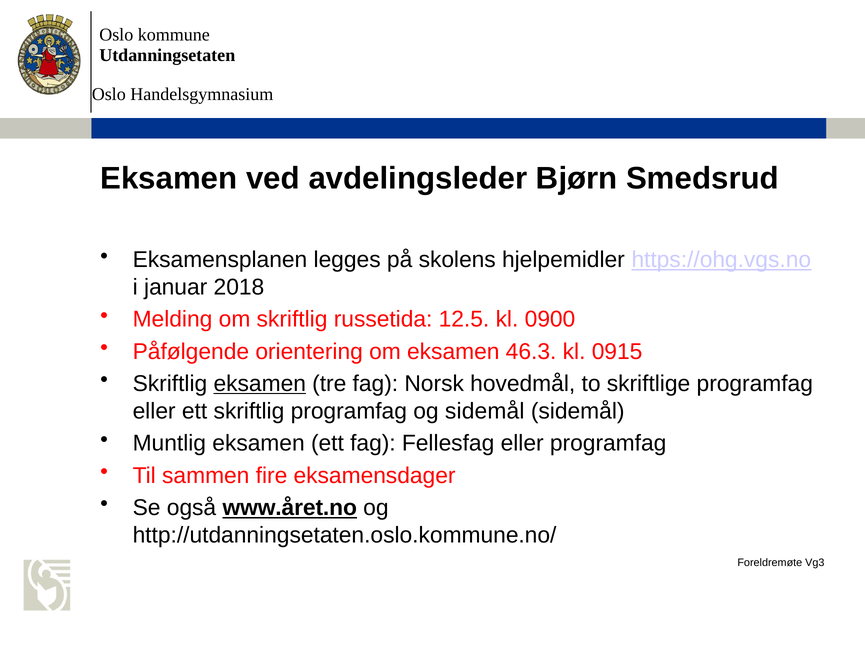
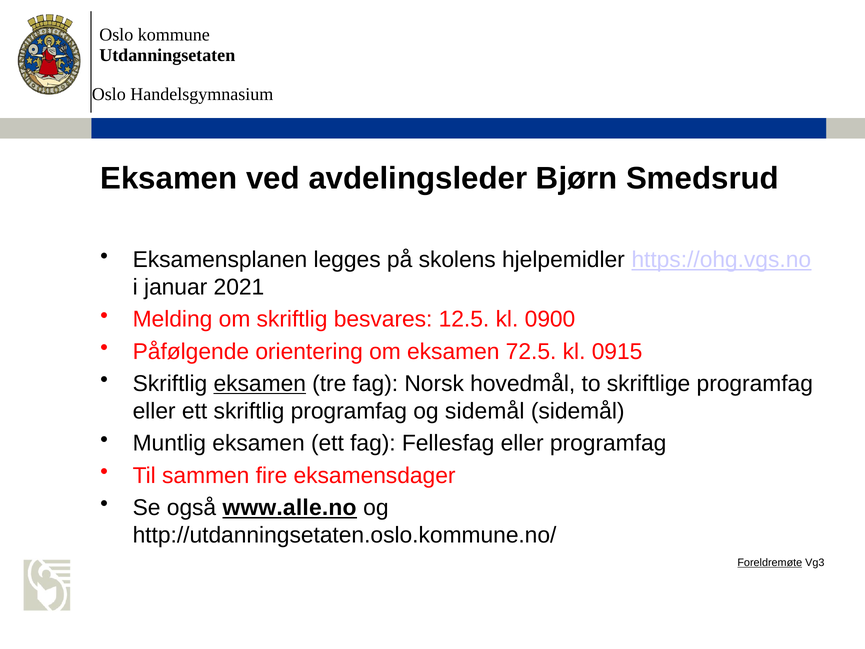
2018: 2018 -> 2021 (239, 287)
russetida: russetida -> besvares (383, 319)
46.3: 46.3 -> 72.5 (531, 351)
www.året.no: www.året.no -> www.alle.no (290, 507)
Foreldremøte underline: none -> present (770, 562)
